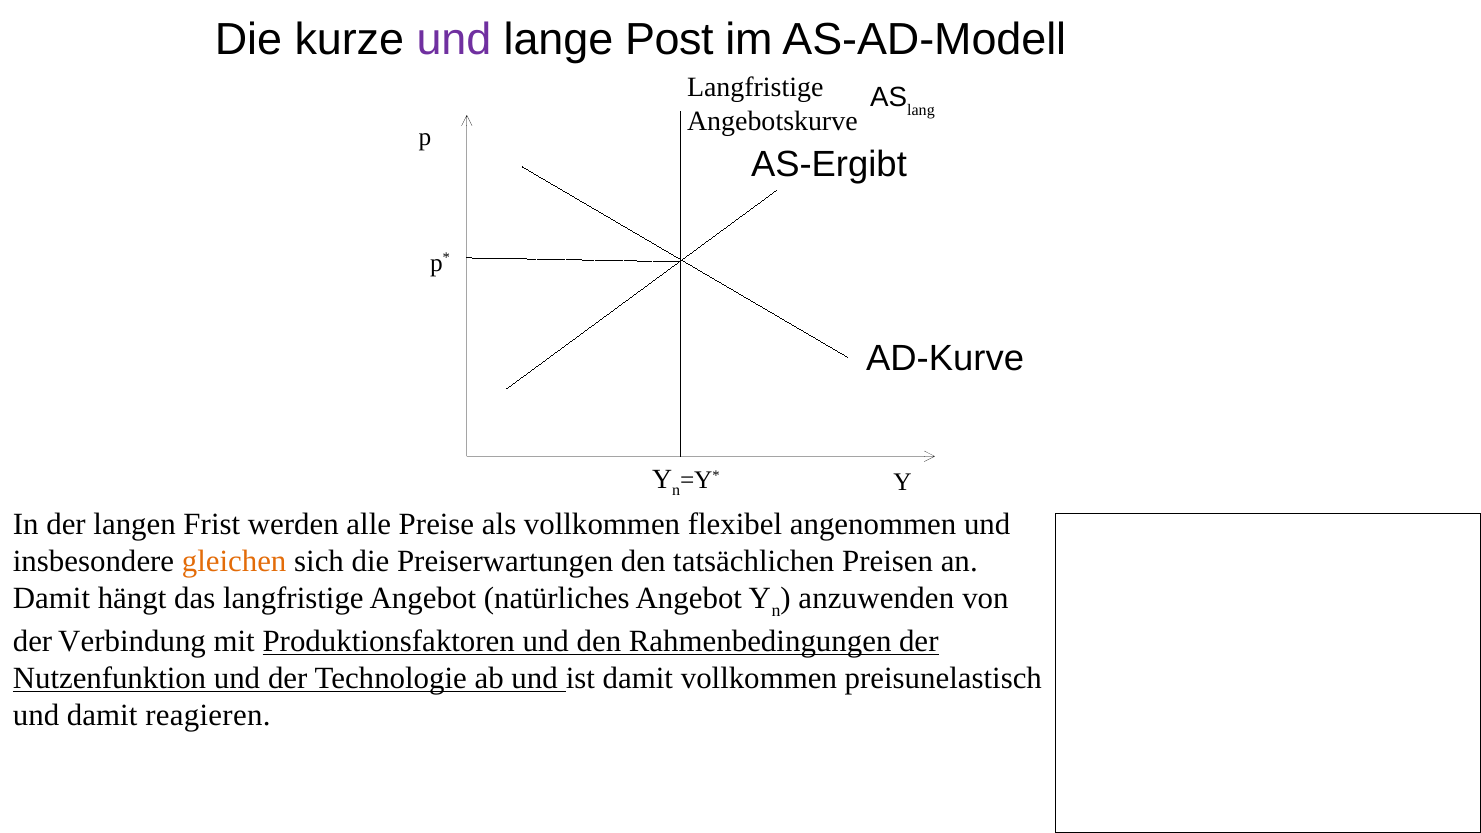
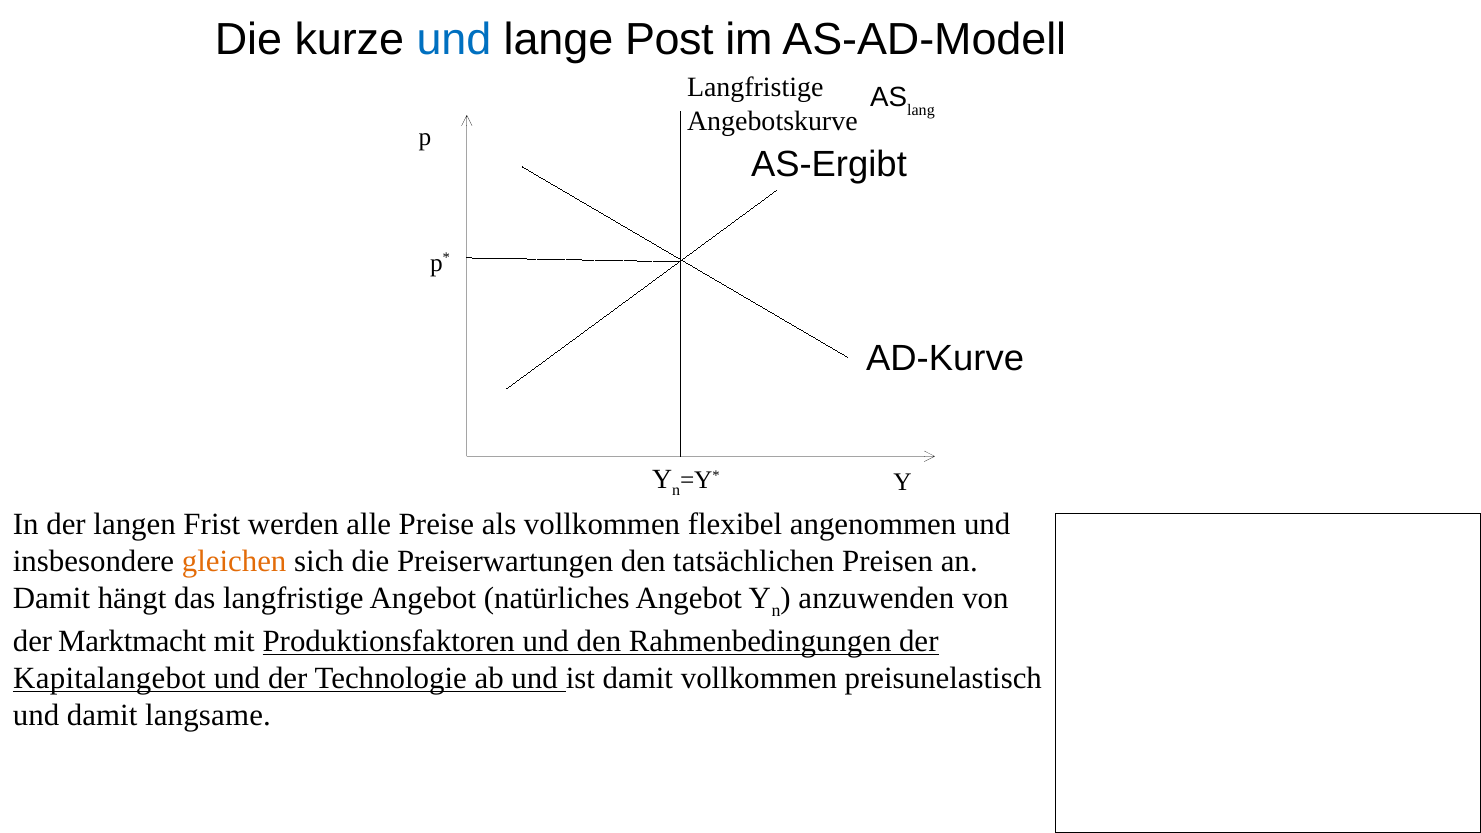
und colour: purple -> blue (454, 40)
Verbindung: Verbindung -> Marktmacht (132, 641)
Nutzenfunktion: Nutzenfunktion -> Kapitalangebot (109, 678)
reagieren: reagieren -> langsame (208, 715)
